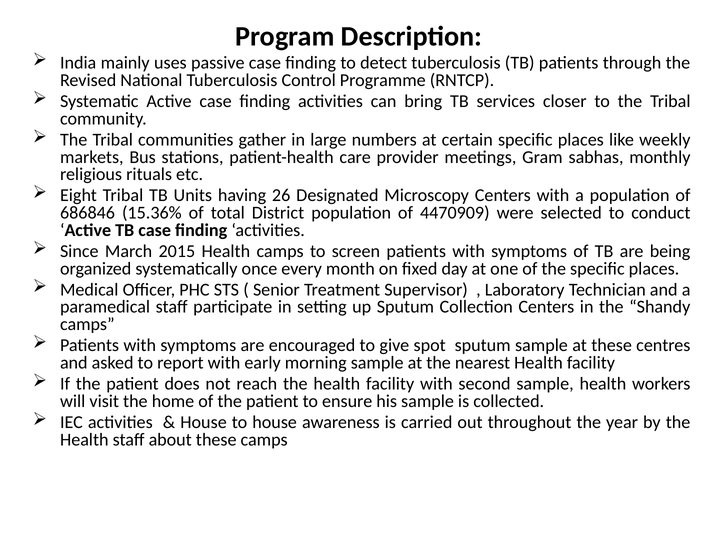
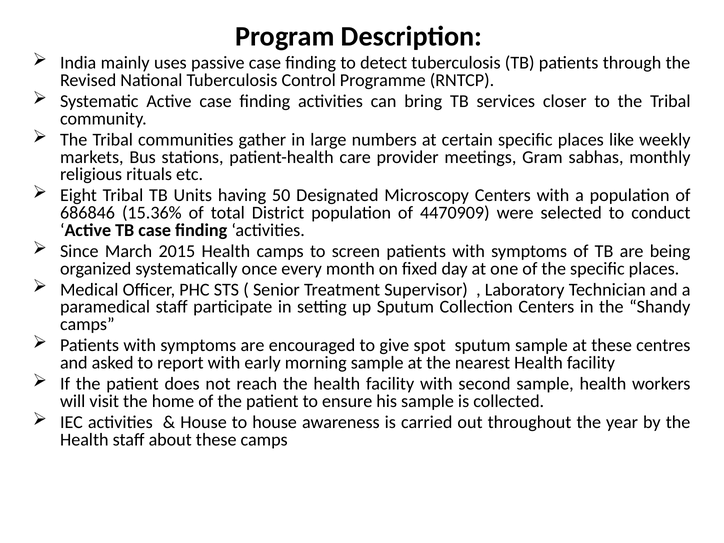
26: 26 -> 50 (281, 195)
